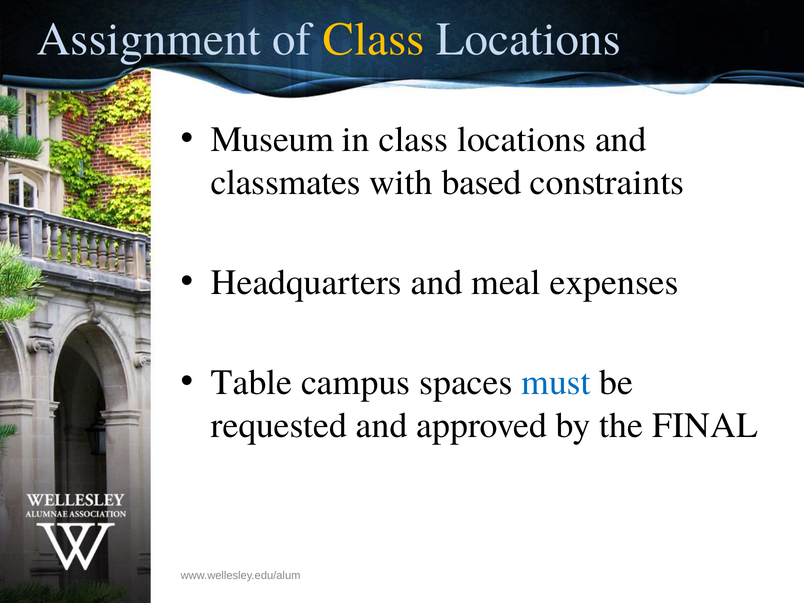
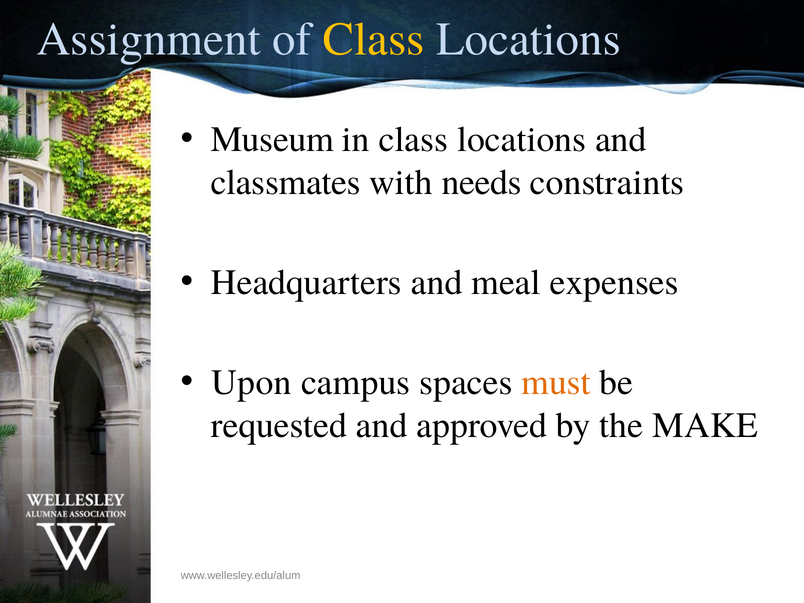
based: based -> needs (482, 182)
Table: Table -> Upon (251, 383)
must colour: blue -> orange (556, 383)
FINAL: FINAL -> MAKE (705, 425)
